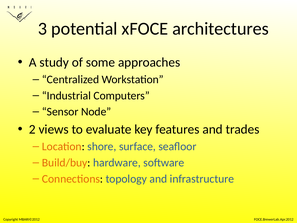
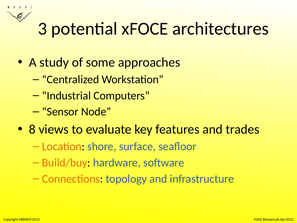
2: 2 -> 8 (32, 129)
